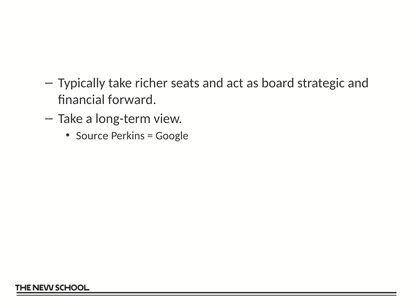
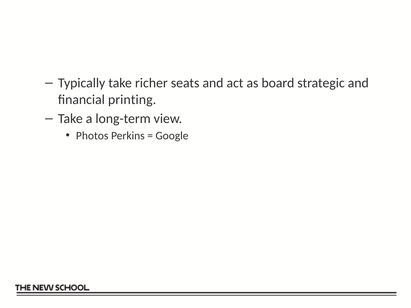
forward: forward -> printing (132, 100)
Source: Source -> Photos (92, 136)
